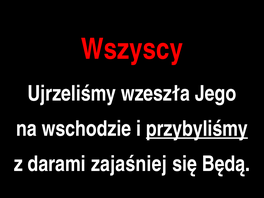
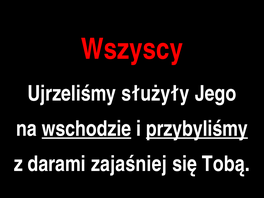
wzeszła: wzeszła -> służyły (155, 94)
wschodzie underline: none -> present (86, 129)
Będą: Będą -> Tobą (226, 164)
